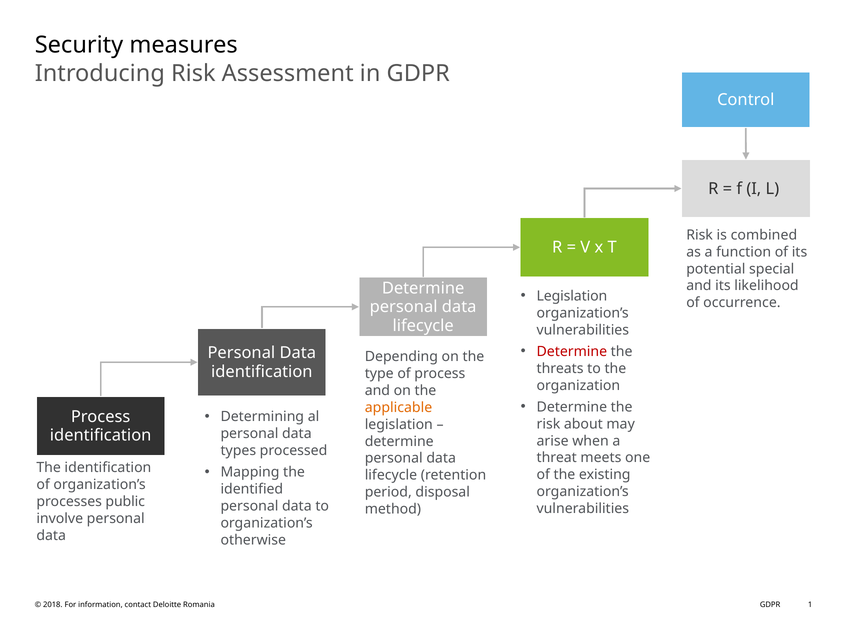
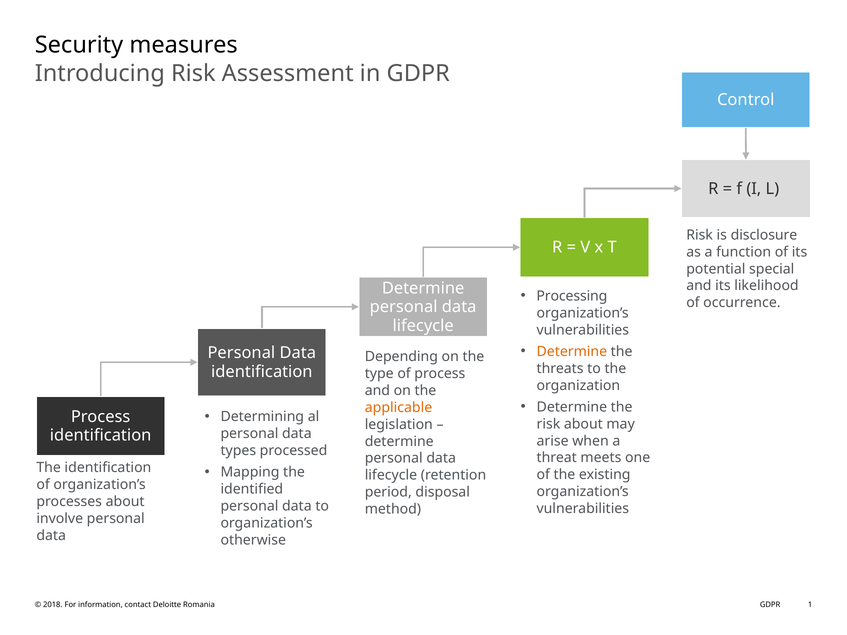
combined: combined -> disclosure (764, 235)
Legislation: Legislation -> Processing (572, 296)
Determine colour: red -> orange (572, 352)
processes public: public -> about (125, 502)
